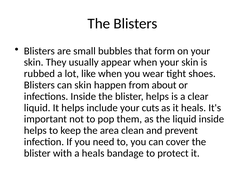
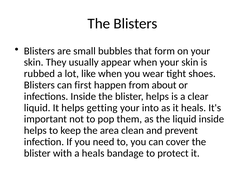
can skin: skin -> first (83, 85)
include: include -> getting (102, 108)
cuts: cuts -> into (150, 108)
